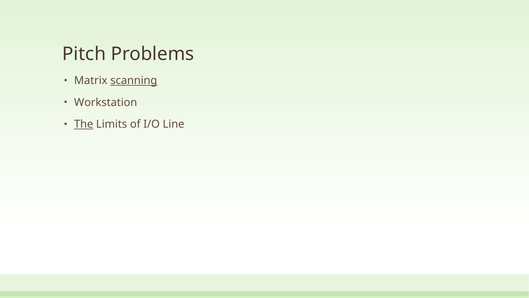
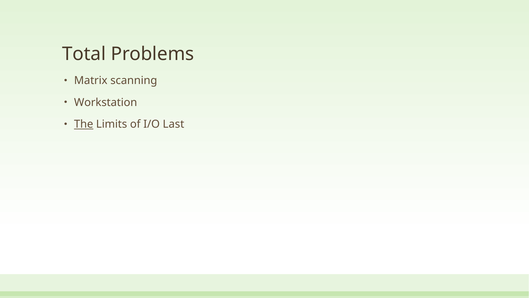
Pitch: Pitch -> Total (84, 54)
scanning underline: present -> none (134, 80)
Line: Line -> Last (173, 124)
